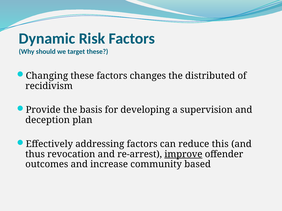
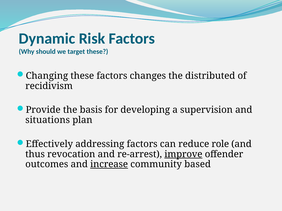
deception: deception -> situations (48, 120)
this: this -> role (220, 144)
increase underline: none -> present (109, 165)
